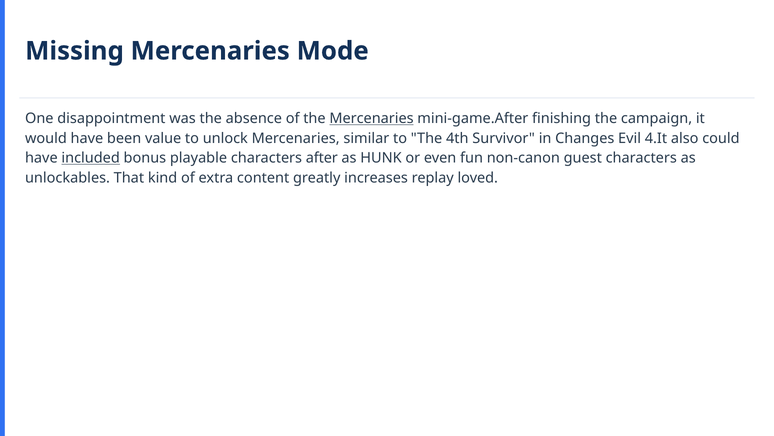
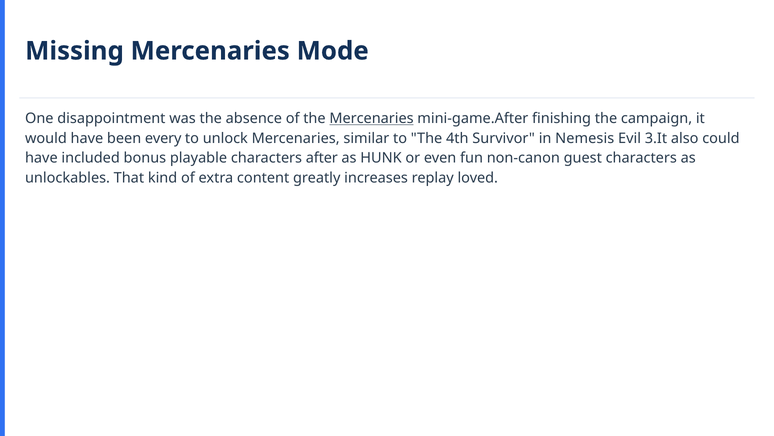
value: value -> every (163, 138)
Changes: Changes -> Nemesis (585, 138)
4.It: 4.It -> 3.It (656, 138)
included underline: present -> none (91, 158)
